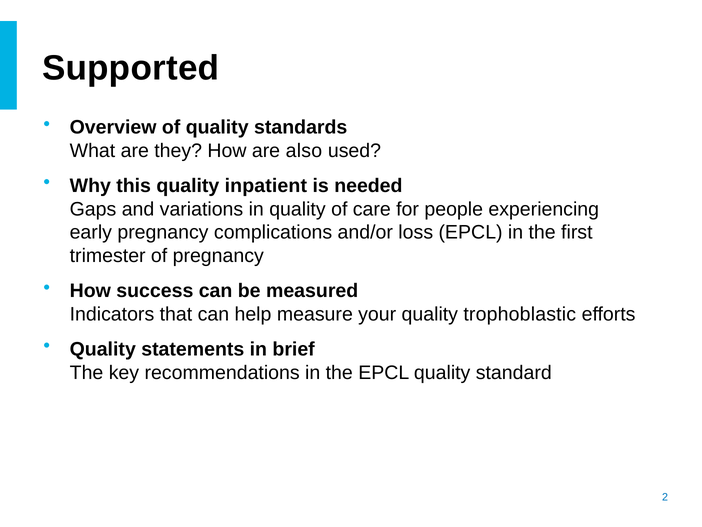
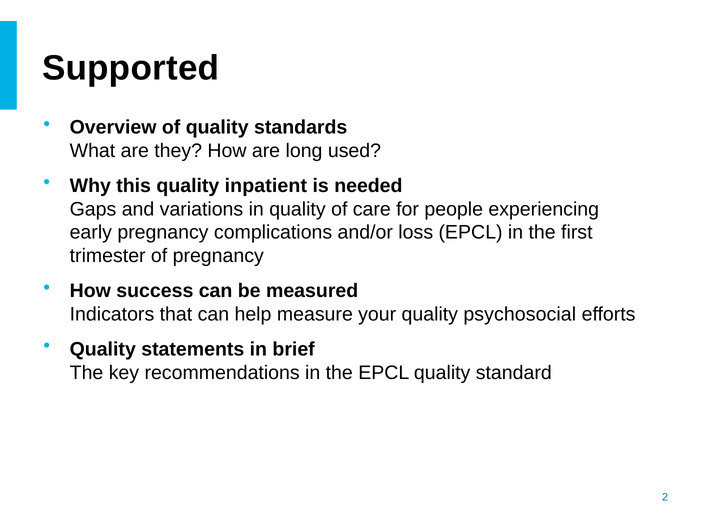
also: also -> long (304, 151)
trophoblastic: trophoblastic -> psychosocial (520, 314)
